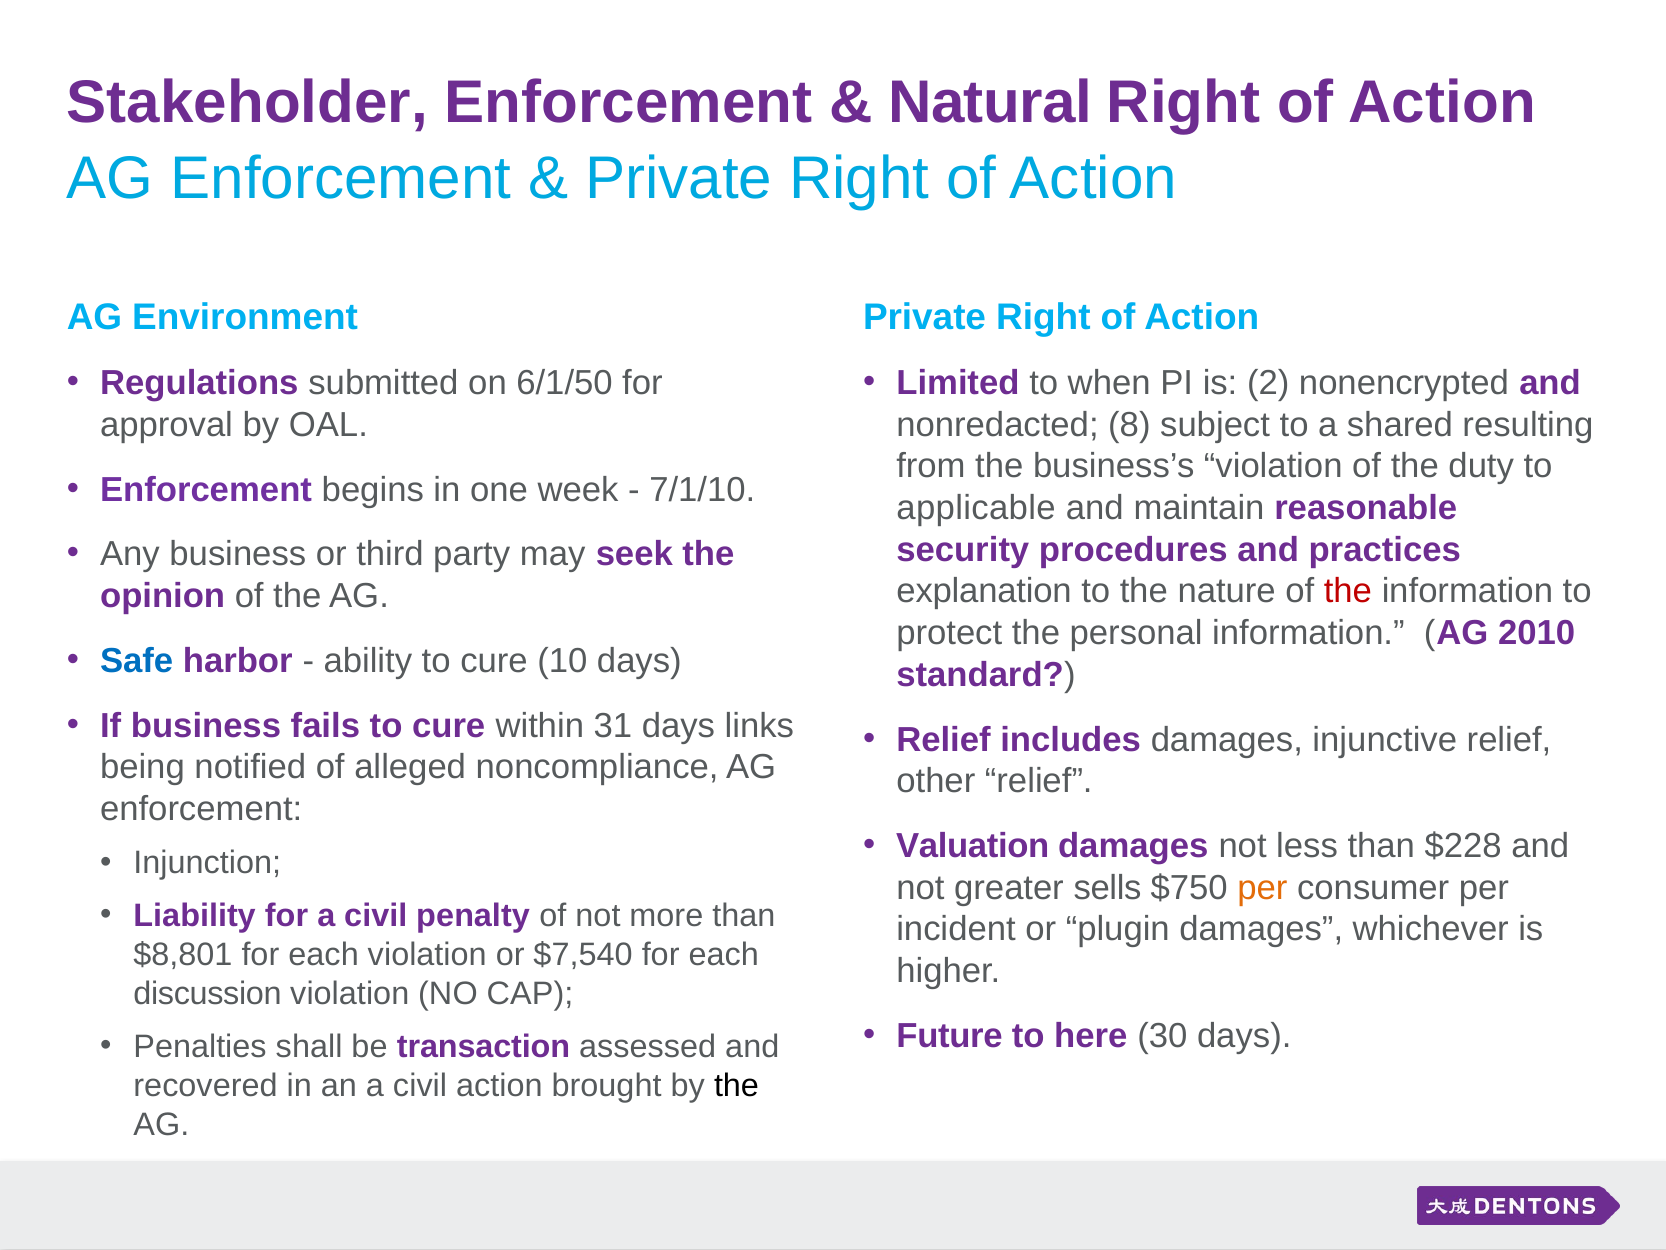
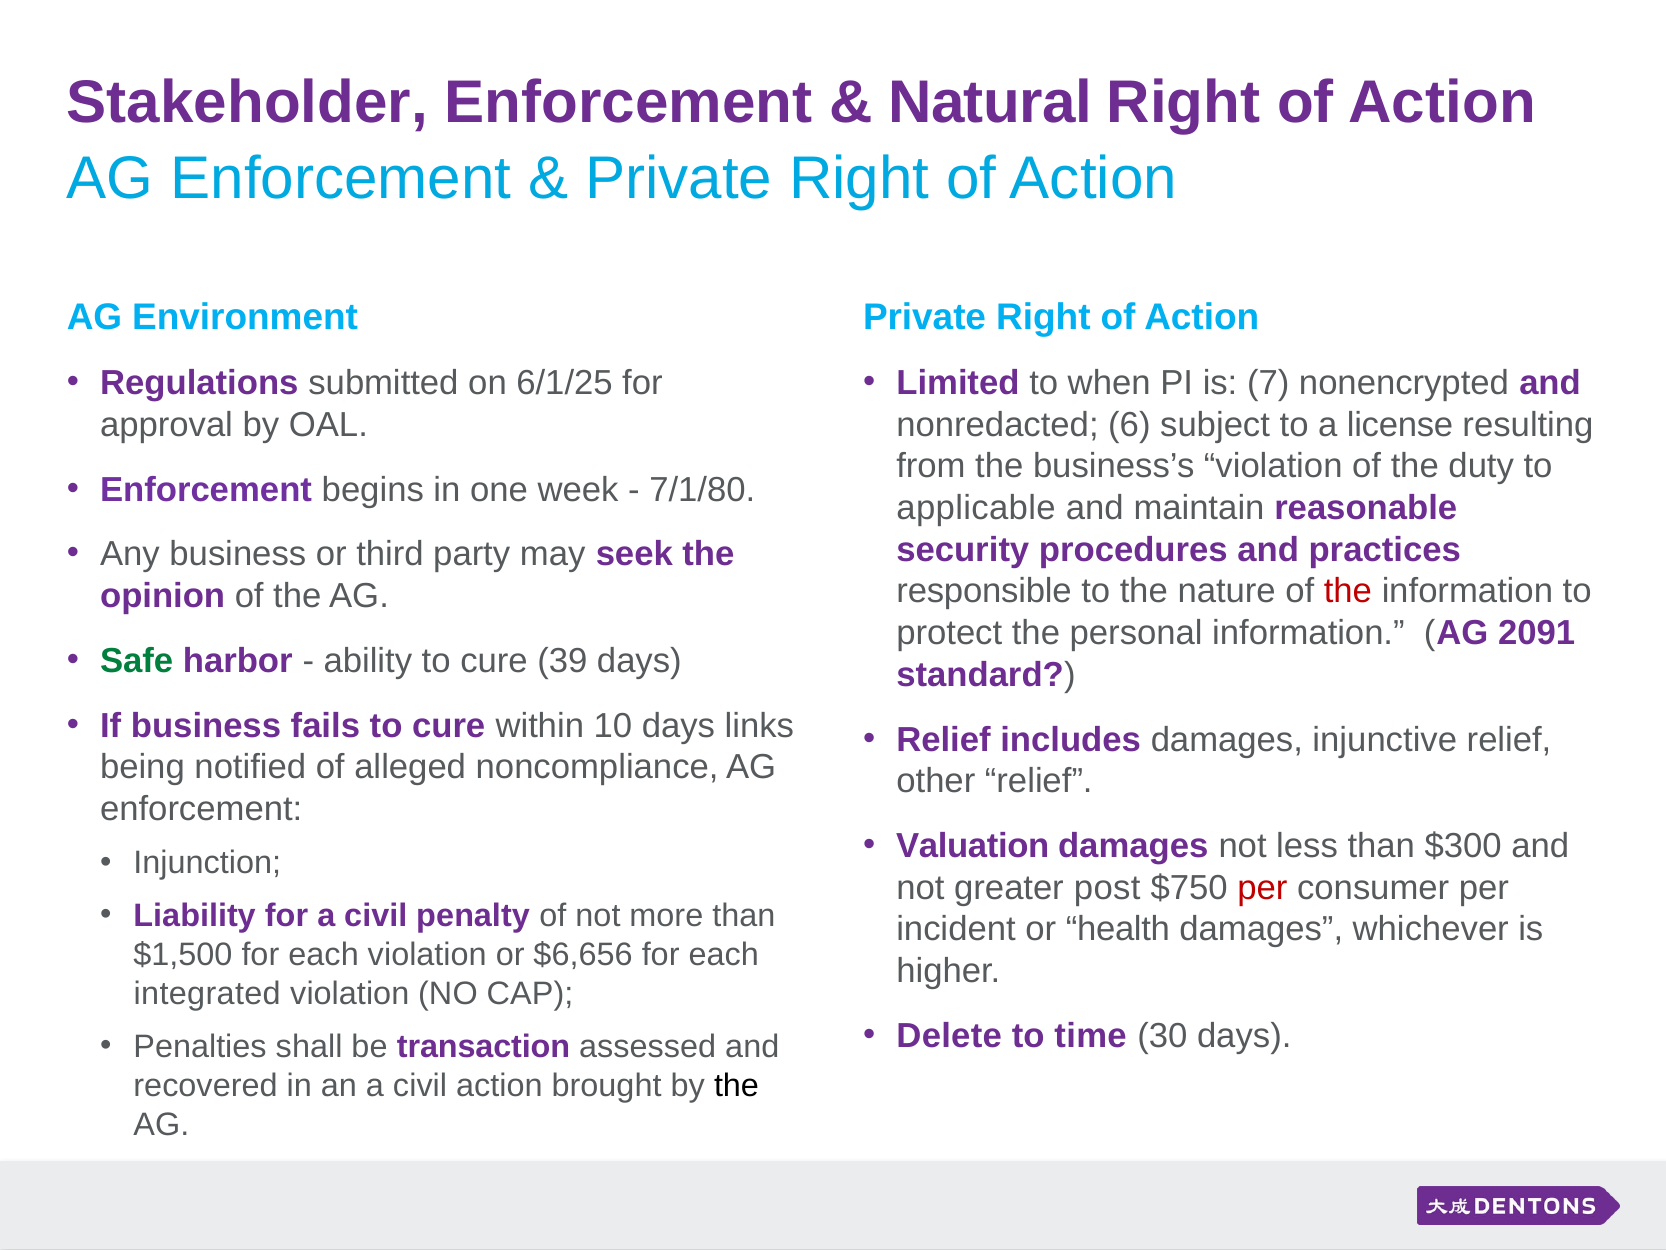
6/1/50: 6/1/50 -> 6/1/25 (565, 383)
2: 2 -> 7 (1268, 383)
8: 8 -> 6 (1129, 425)
shared: shared -> license (1400, 425)
7/1/10: 7/1/10 -> 7/1/80 (702, 489)
explanation: explanation -> responsible (984, 591)
2010: 2010 -> 2091 (1537, 633)
Safe colour: blue -> green (137, 661)
10: 10 -> 39 (562, 661)
31: 31 -> 10 (613, 725)
$228: $228 -> $300 (1463, 846)
sells: sells -> post (1107, 887)
per colour: orange -> red (1262, 887)
plugin: plugin -> health (1118, 929)
$8,801: $8,801 -> $1,500 (183, 954)
$7,540: $7,540 -> $6,656 (583, 954)
discussion: discussion -> integrated (207, 993)
Future: Future -> Delete (949, 1036)
here: here -> time (1091, 1036)
